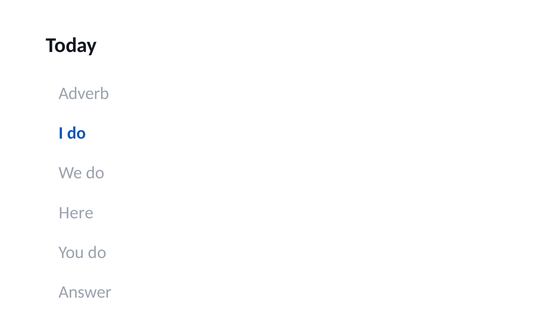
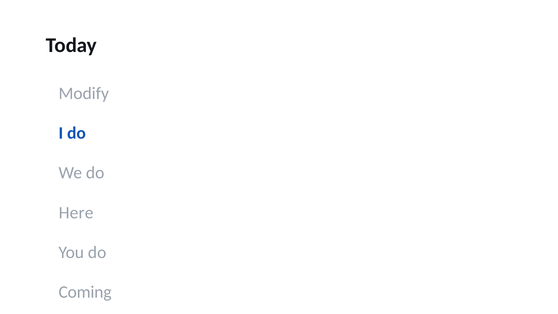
Adverb: Adverb -> Modify (84, 93)
Answer: Answer -> Coming (85, 292)
